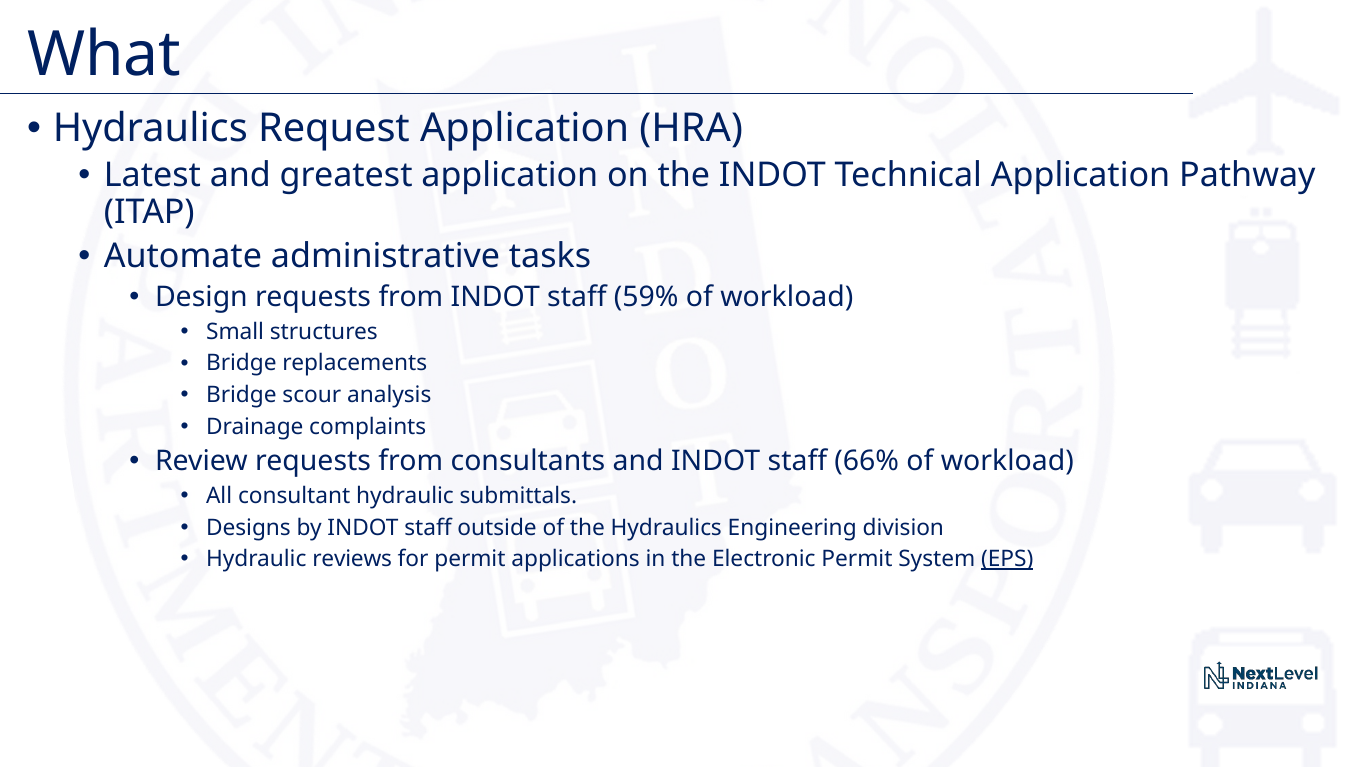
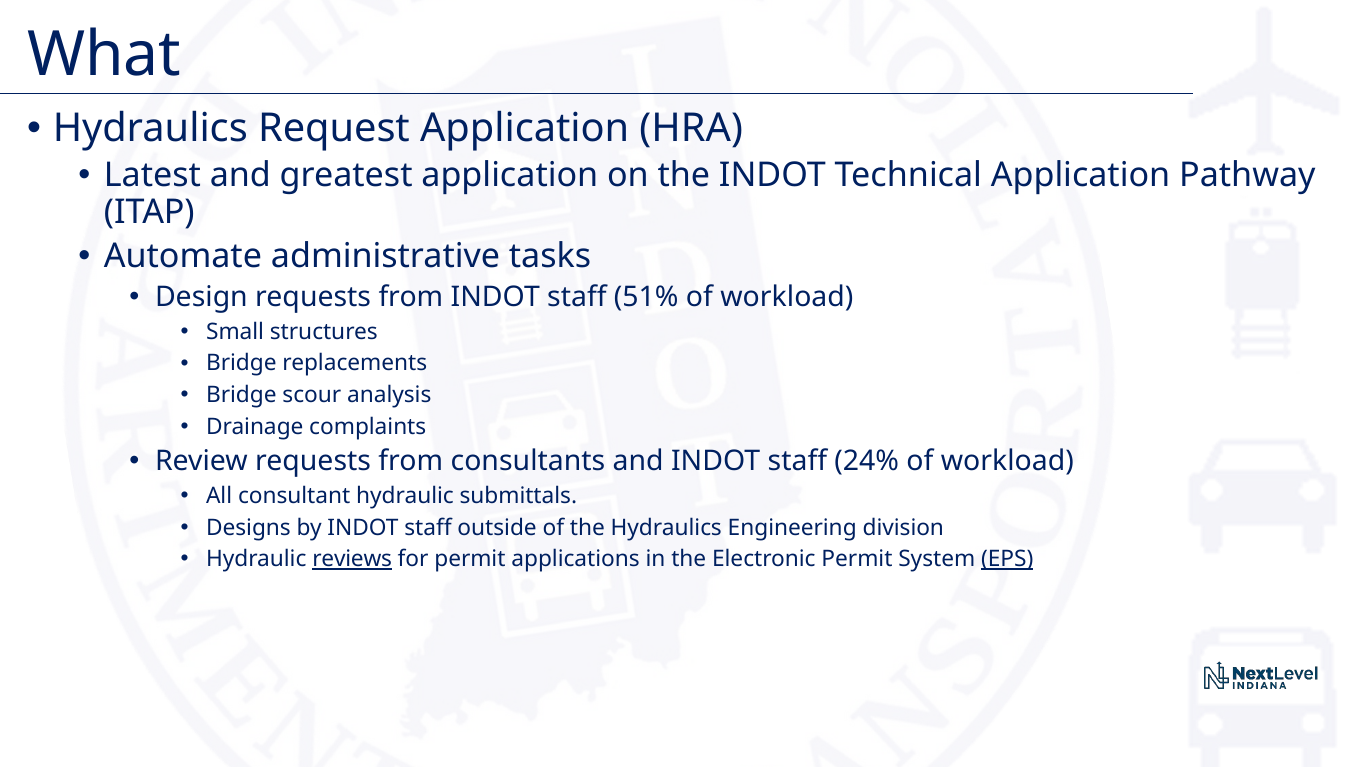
59%: 59% -> 51% (646, 297)
66%: 66% -> 24% (867, 461)
reviews underline: none -> present (352, 559)
